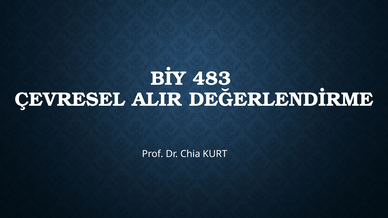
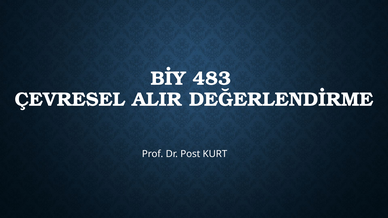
Chia: Chia -> Post (190, 154)
